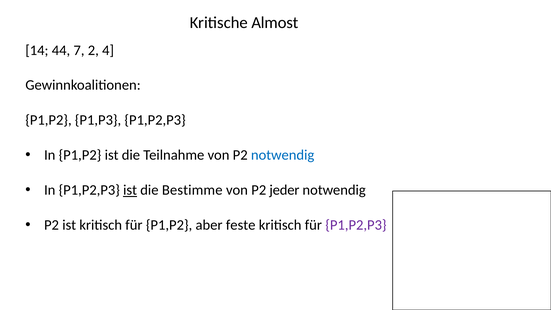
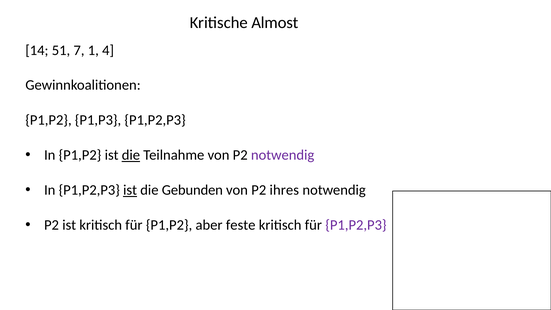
44: 44 -> 51 (61, 50)
2: 2 -> 1 (93, 50)
die underline: none -> present (131, 155)
notwendig colour: blue -> purple (283, 155)
Bestimme: Bestimme -> Gebunden (192, 190)
jeder: jeder -> ihres (284, 190)
